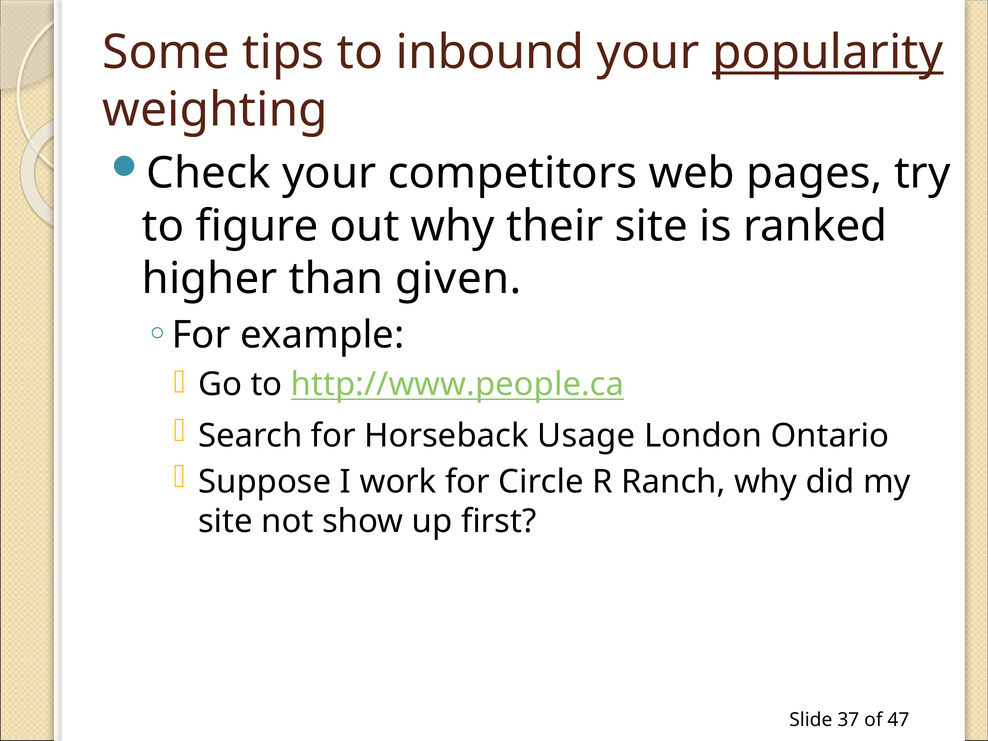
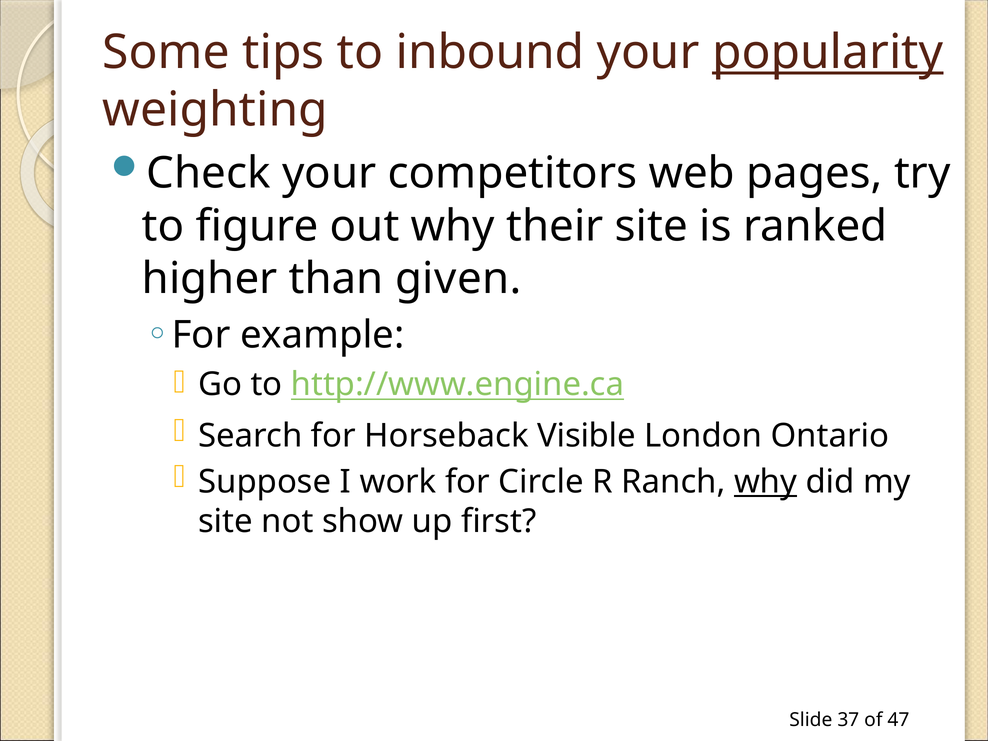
http://www.people.ca: http://www.people.ca -> http://www.engine.ca (458, 384)
Usage: Usage -> Visible (586, 436)
why underline: none -> present (766, 482)
